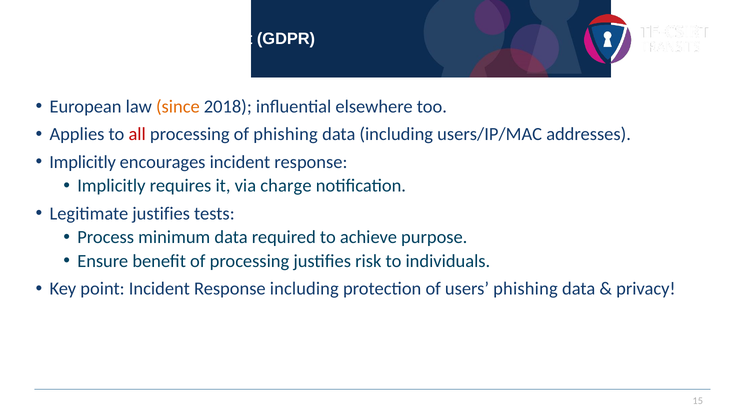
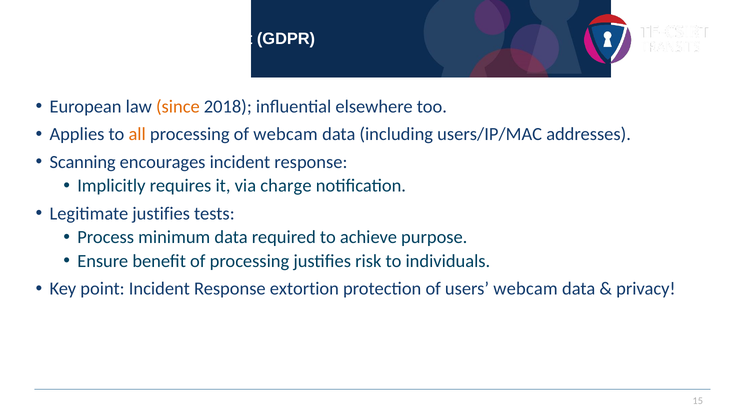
all colour: red -> orange (137, 134)
of phishing: phishing -> webcam (286, 134)
Implicitly: Implicitly -> Scanning (83, 162)
Response including: including -> extortion (304, 289)
users phishing: phishing -> webcam (525, 289)
